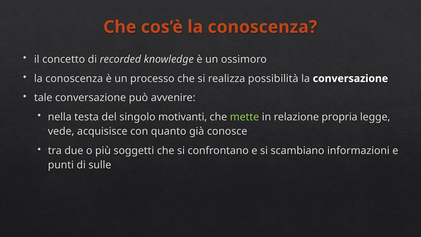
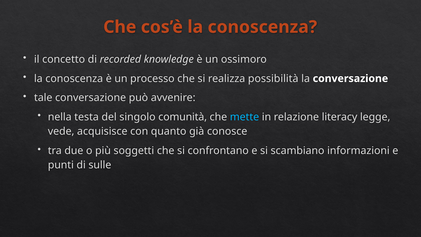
motivanti: motivanti -> comunità (183, 117)
mette colour: light green -> light blue (245, 117)
propria: propria -> literacy (340, 117)
